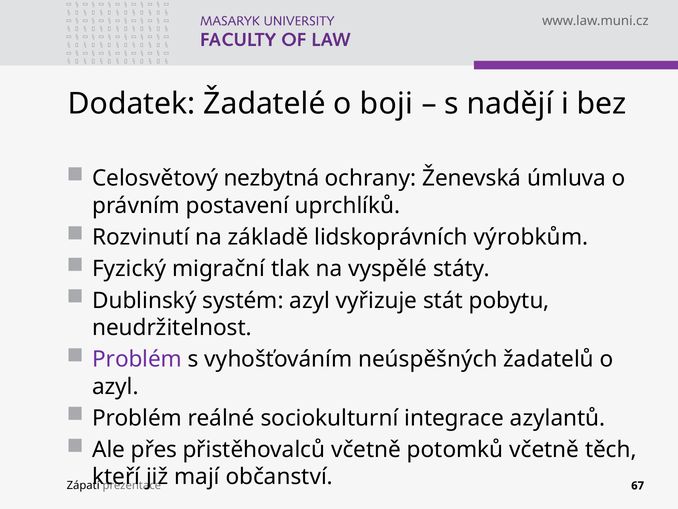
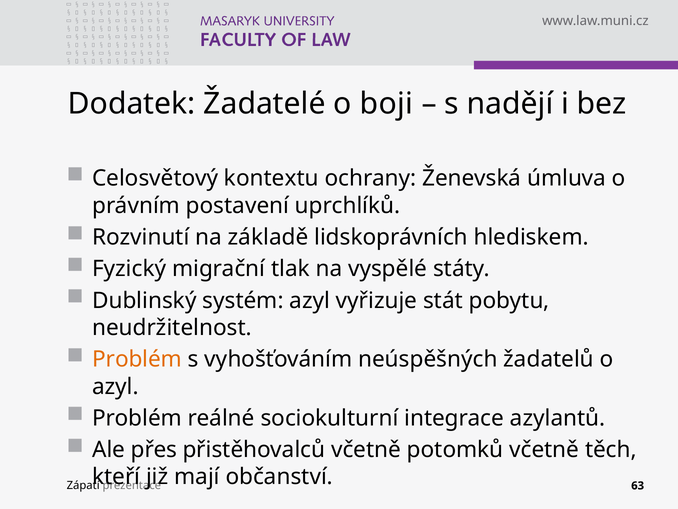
nezbytná: nezbytná -> kontextu (271, 178)
výrobkům: výrobkům -> hlediskem (531, 237)
Problém colour: purple -> orange (137, 359)
67: 67 -> 63 (638, 485)
